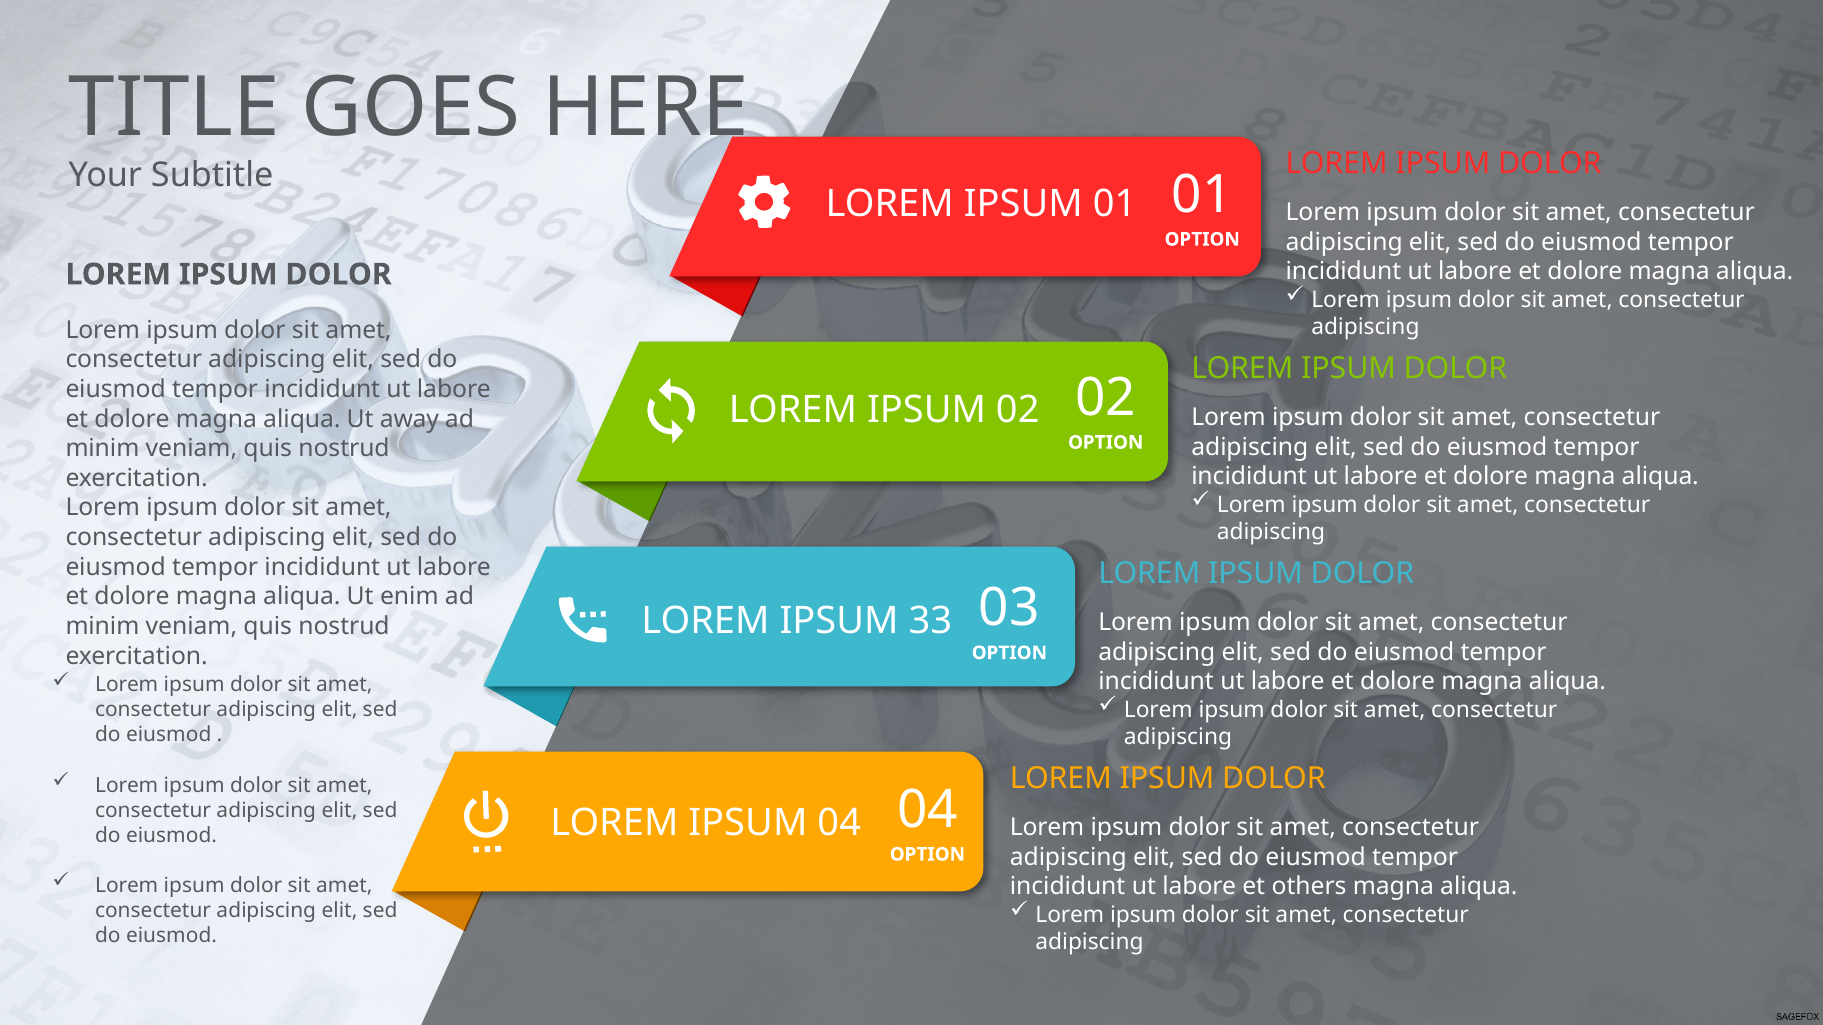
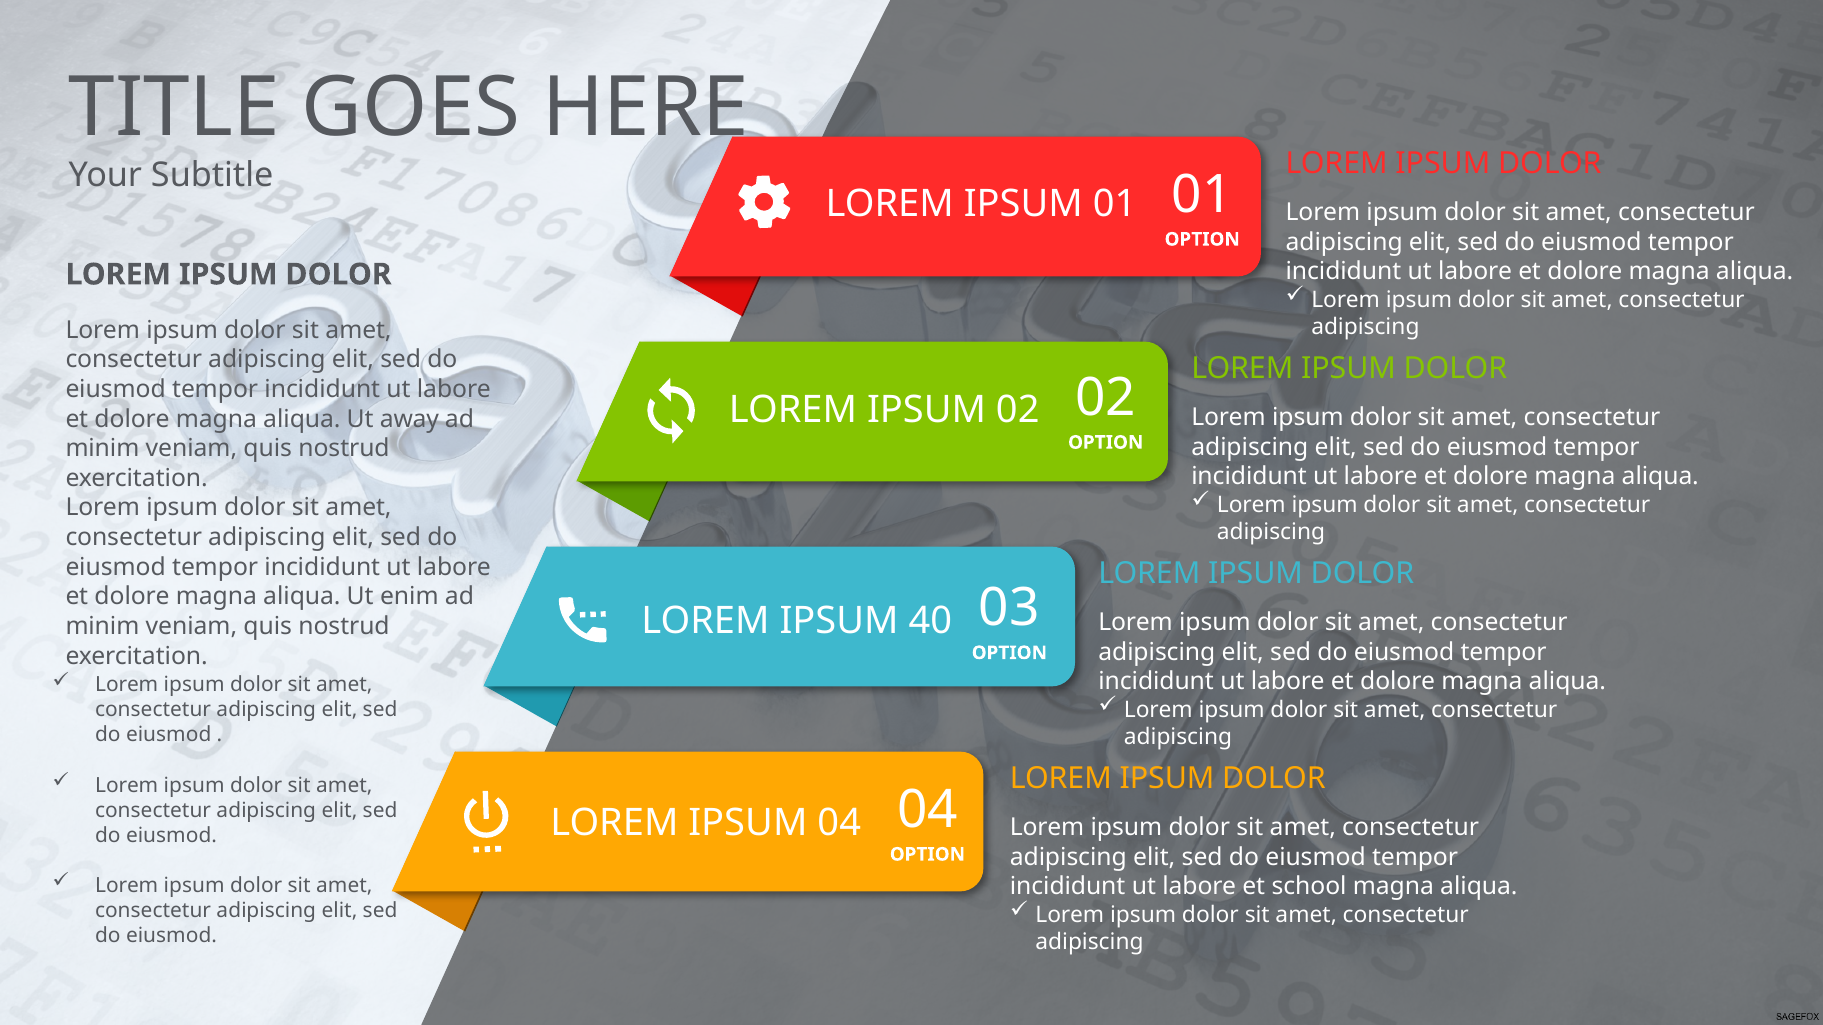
33: 33 -> 40 (930, 621)
others: others -> school (1309, 887)
